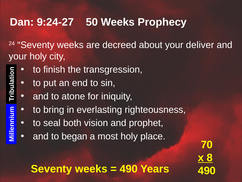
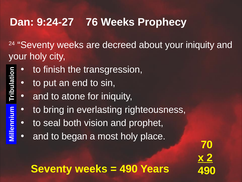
50: 50 -> 76 (92, 22)
your deliver: deliver -> iniquity (200, 45)
8: 8 -> 2 (210, 157)
